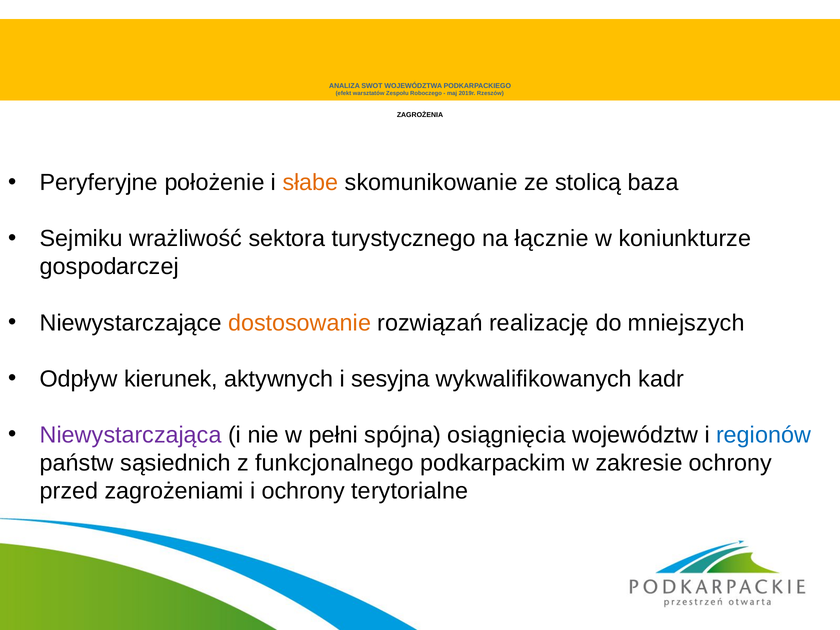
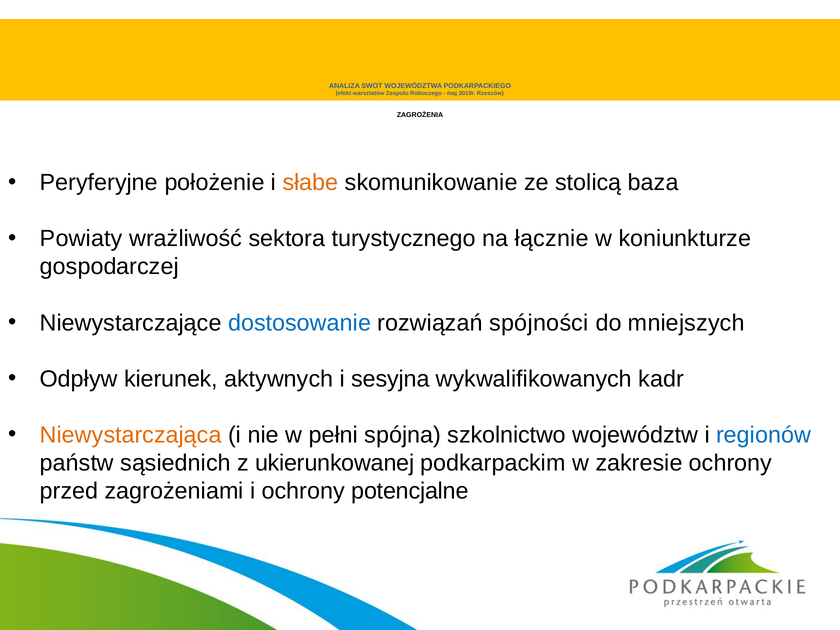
Sejmiku: Sejmiku -> Powiaty (81, 239)
dostosowanie colour: orange -> blue (300, 323)
realizację: realizację -> spójności (539, 323)
Niewystarczająca colour: purple -> orange (131, 435)
osiągnięcia: osiągnięcia -> szkolnictwo (507, 435)
funkcjonalnego: funkcjonalnego -> ukierunkowanej (335, 463)
terytorialne: terytorialne -> potencjalne (410, 491)
